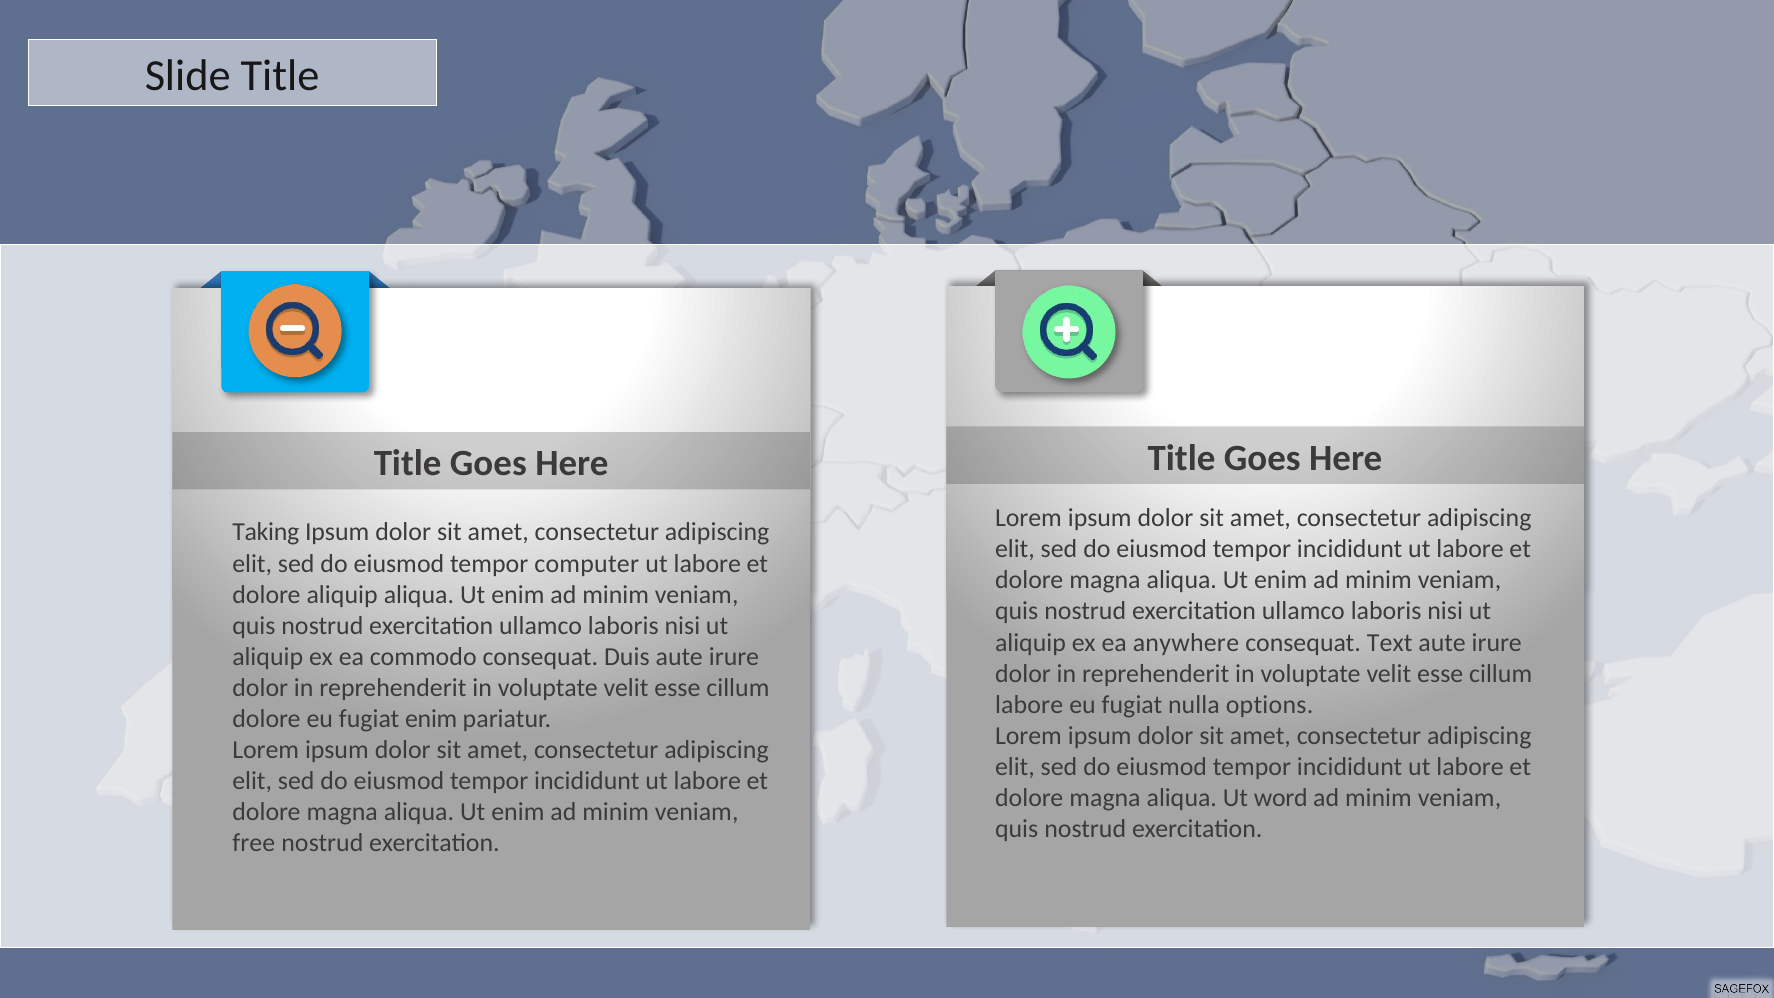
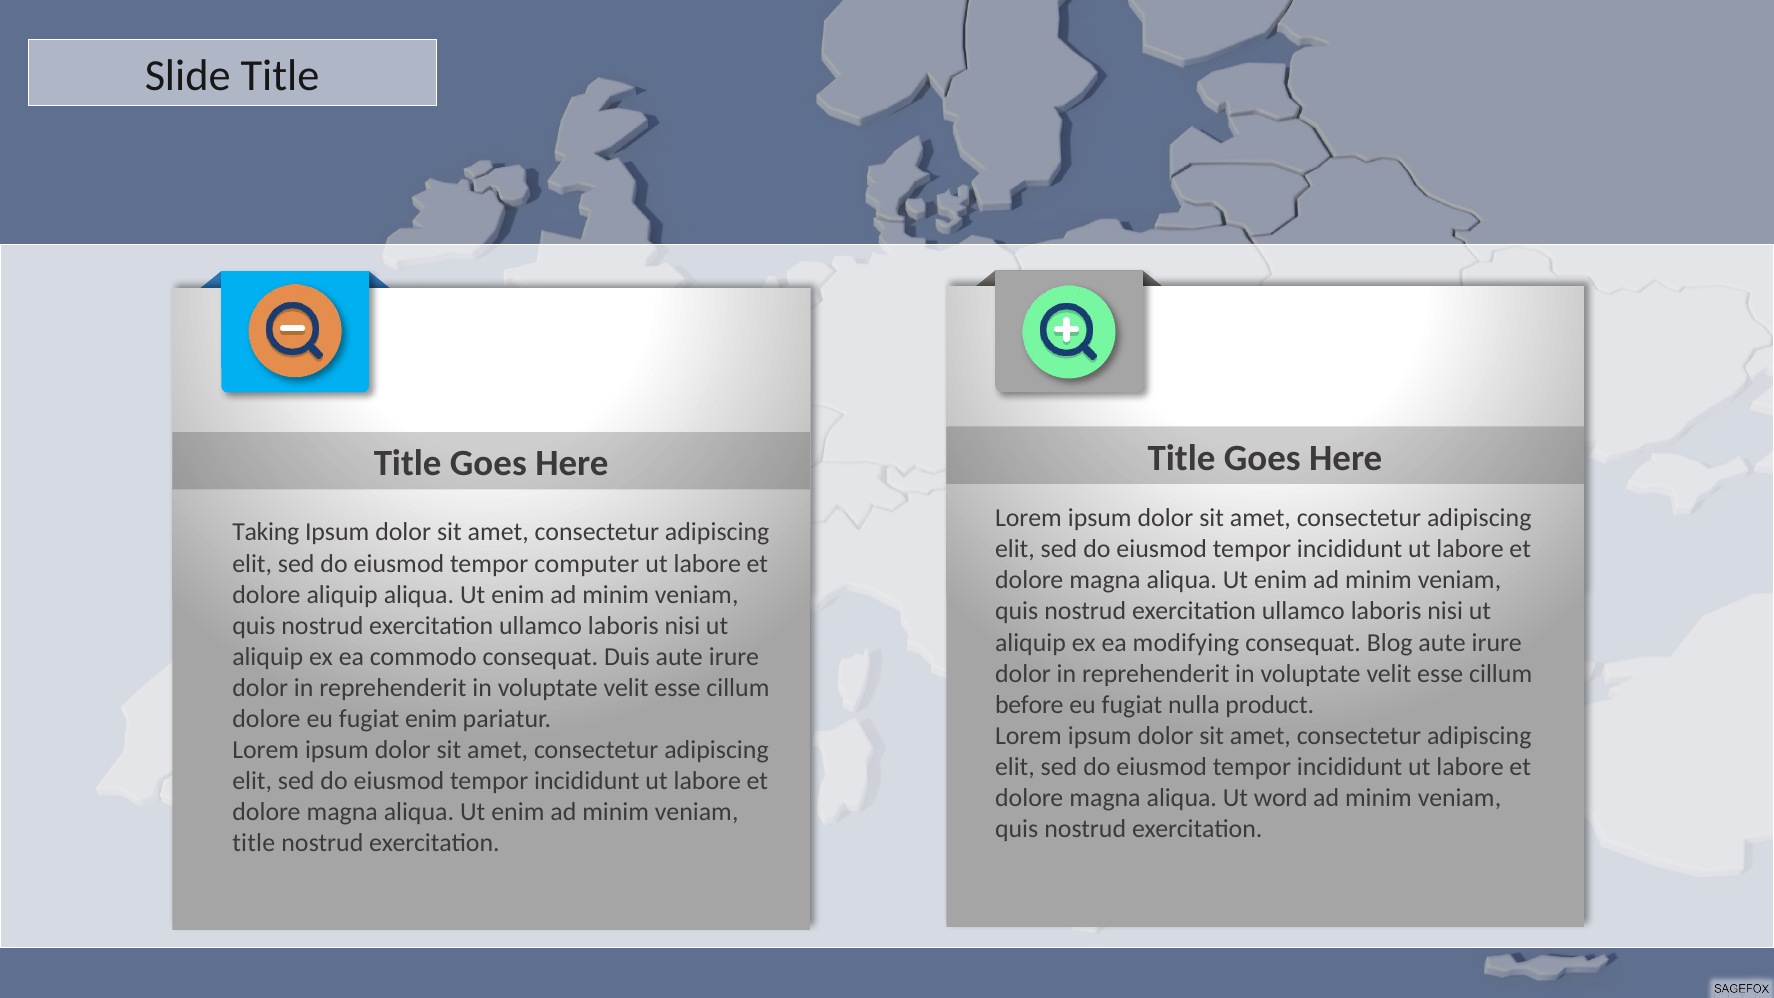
anywhere: anywhere -> modifying (1186, 642)
Text: Text -> Blog (1390, 642)
labore: labore -> before (1029, 705)
options: options -> product (1270, 705)
free: free -> title (254, 843)
